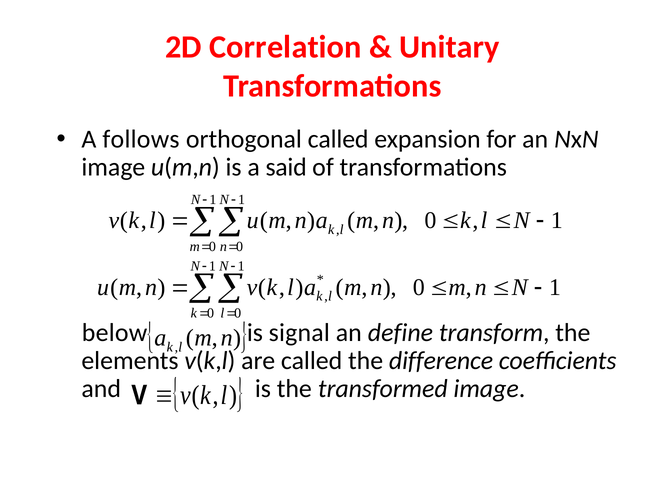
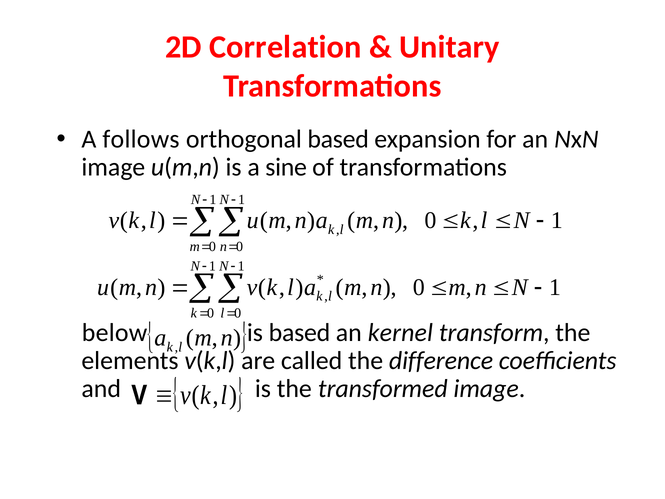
orthogonal called: called -> based (338, 139)
said: said -> sine (286, 167)
is signal: signal -> based (300, 333)
define: define -> kernel (400, 333)
